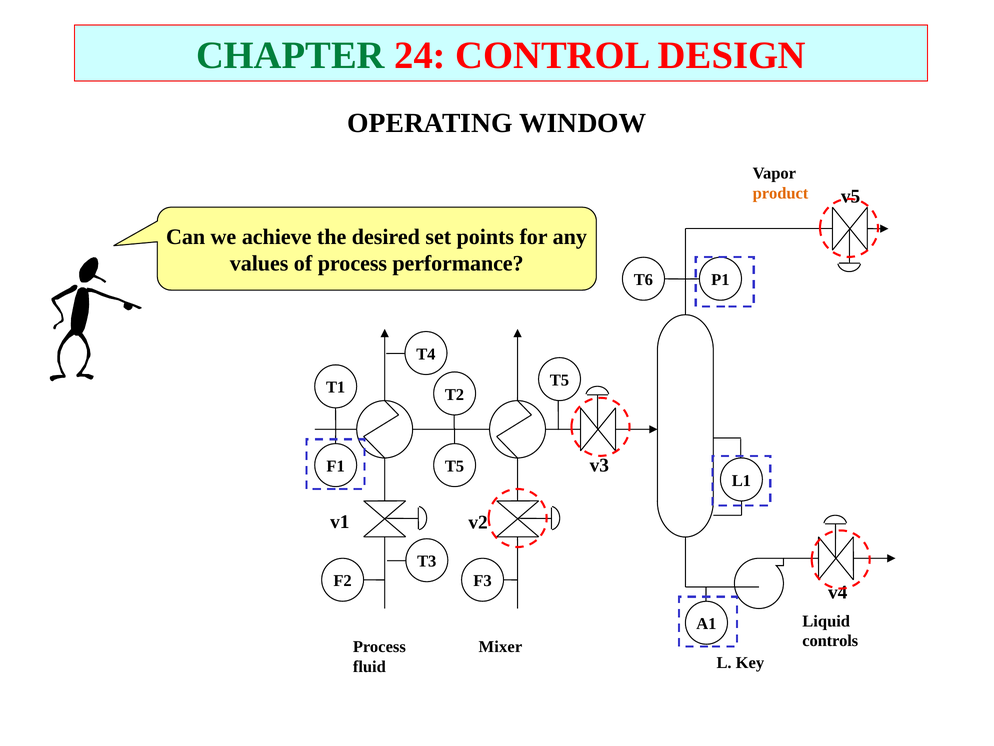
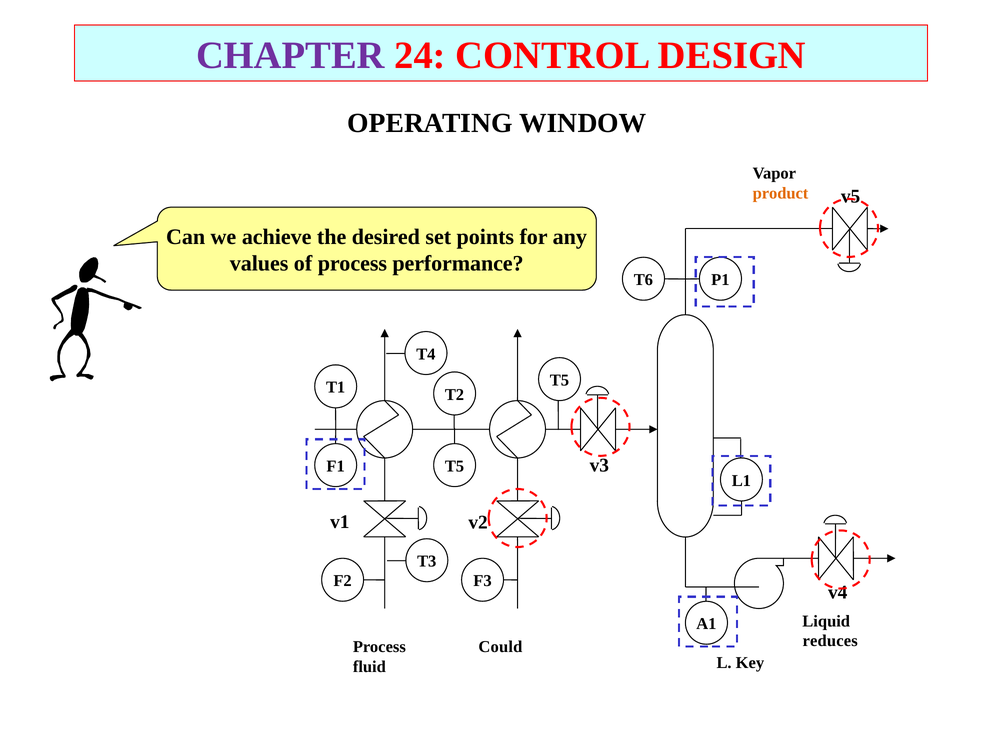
CHAPTER colour: green -> purple (290, 56)
controls: controls -> reduces (830, 641)
Mixer: Mixer -> Could (500, 647)
